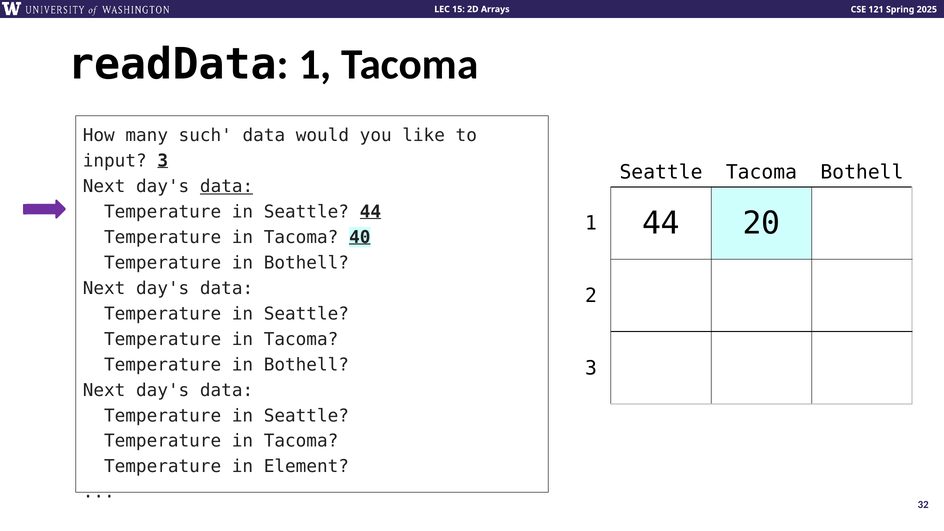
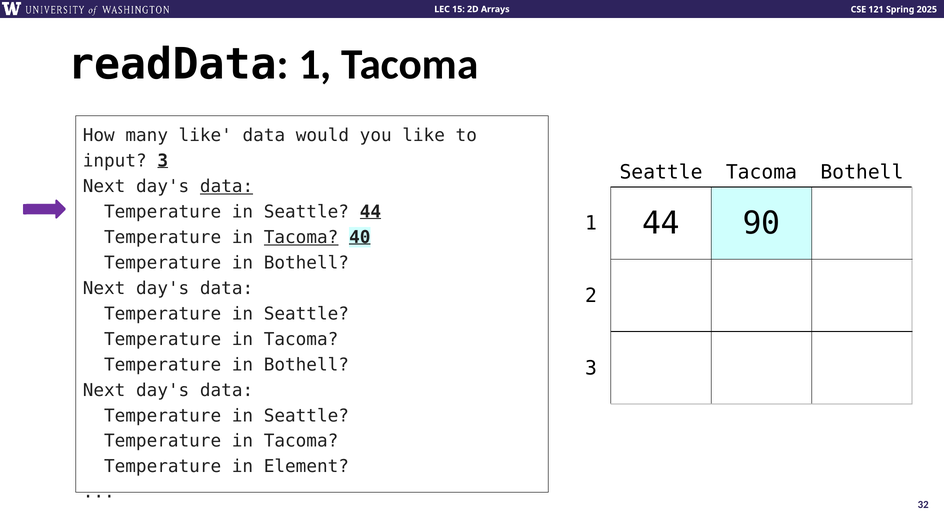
many such: such -> like (205, 135)
20: 20 -> 90 (761, 224)
Tacoma underline: none -> present (301, 237)
